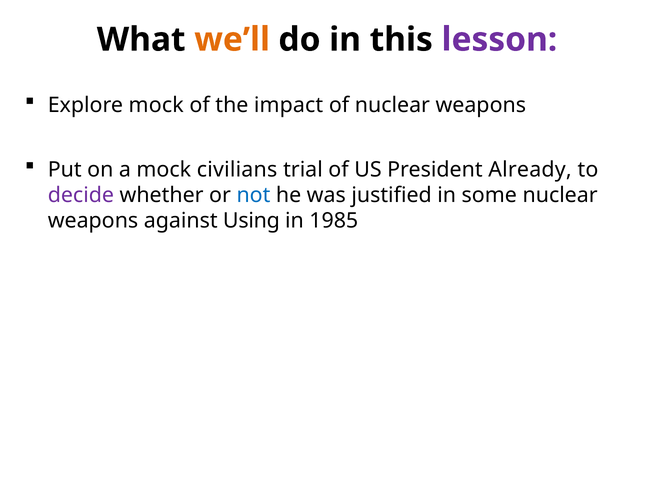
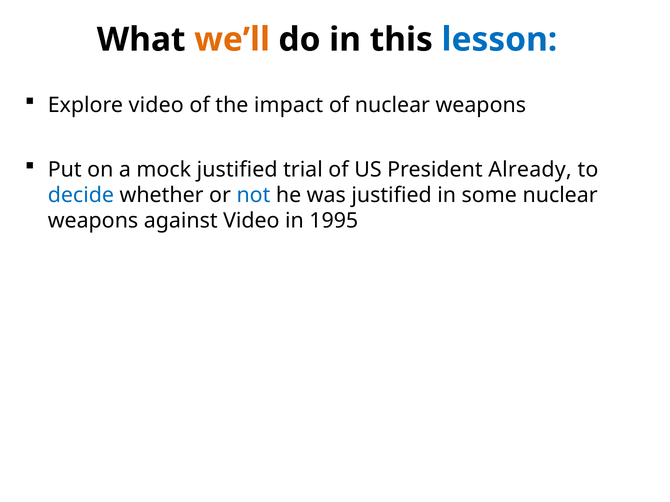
lesson colour: purple -> blue (499, 40)
Explore mock: mock -> video (156, 105)
mock civilians: civilians -> justified (237, 170)
decide colour: purple -> blue (81, 195)
against Using: Using -> Video (251, 221)
1985: 1985 -> 1995 (334, 221)
